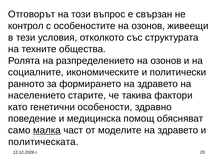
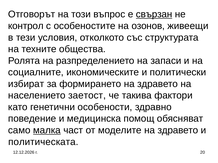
свързан underline: none -> present (154, 14)
разпределението на озонов: озонов -> запаси (166, 61)
ранното: ранното -> избират (26, 84)
старите: старите -> заетост (87, 96)
